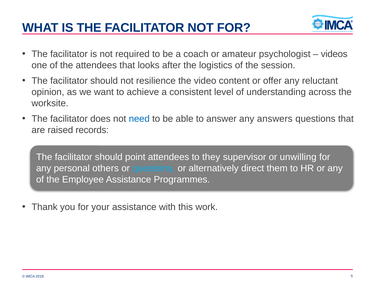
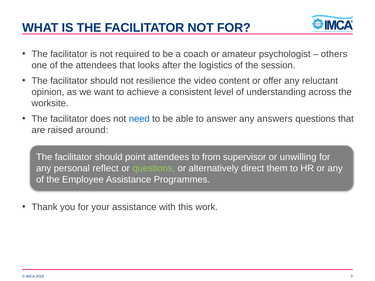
videos: videos -> others (334, 54)
records: records -> around (92, 130)
they: they -> from (211, 157)
others: others -> reflect (106, 168)
questions colour: light blue -> light green (154, 168)
